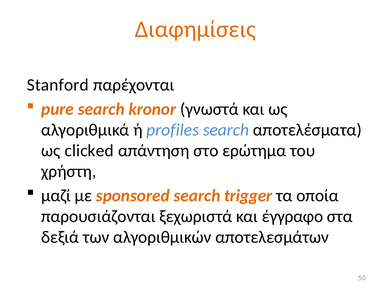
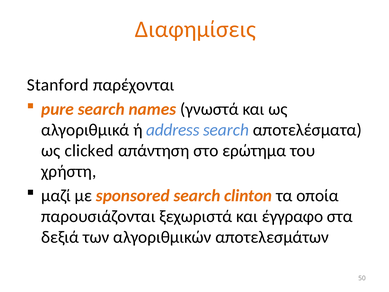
kronor: kronor -> names (152, 109)
profiles: profiles -> address (173, 130)
trigger: trigger -> clinton (248, 196)
